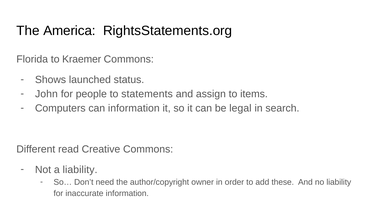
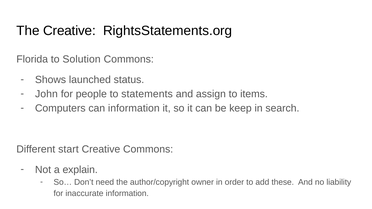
The America: America -> Creative (69, 31)
Kraemer: Kraemer -> Solution (82, 59)
legal: legal -> keep (240, 108)
read: read -> start (68, 149)
a liability: liability -> explain (80, 170)
